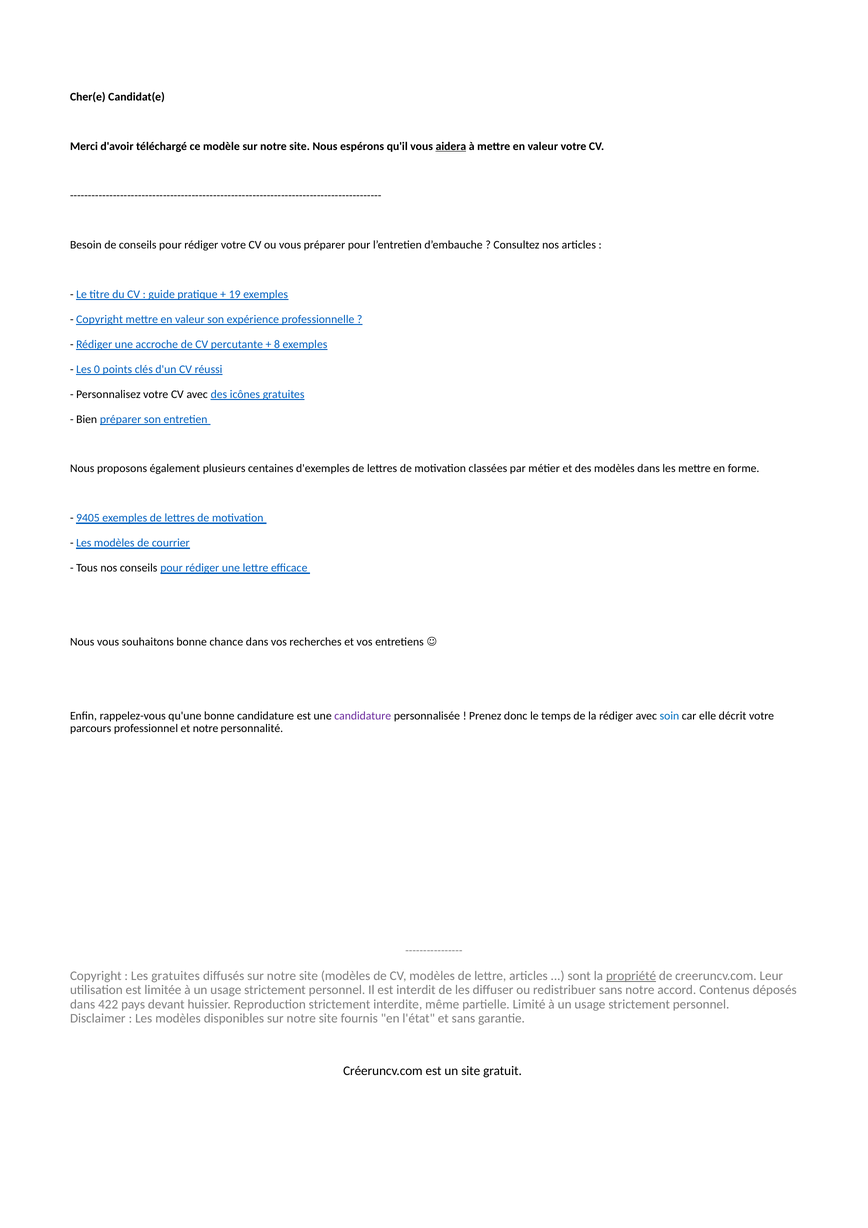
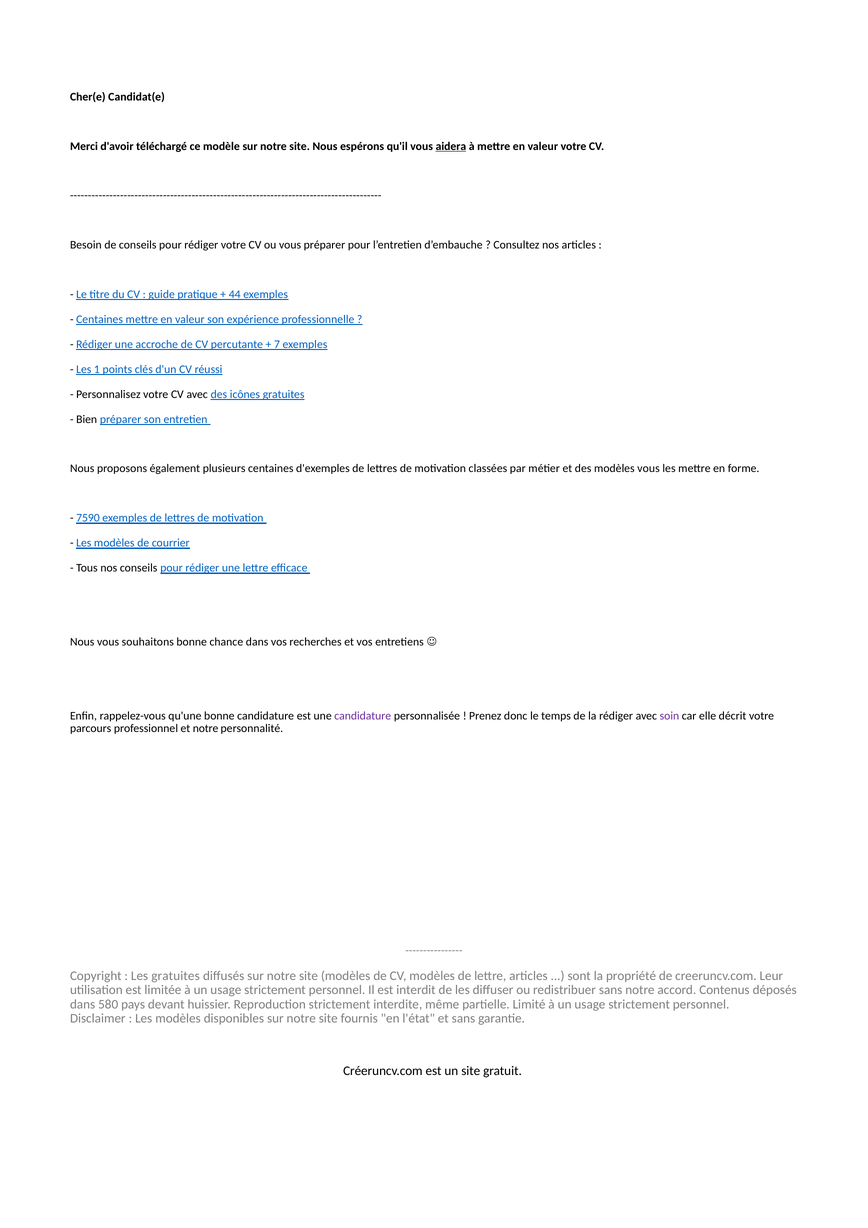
19: 19 -> 44 (235, 294)
Copyright: Copyright -> Centaines (100, 319)
8: 8 -> 7 (277, 344)
0: 0 -> 1 (97, 369)
modèles dans: dans -> vous (649, 468)
9405: 9405 -> 7590 (88, 518)
soin colour: blue -> purple (669, 716)
propriété underline: present -> none (631, 976)
422: 422 -> 580 (108, 1004)
